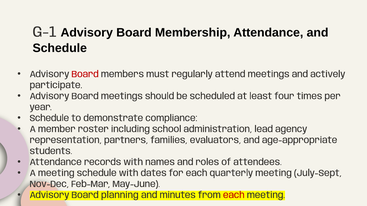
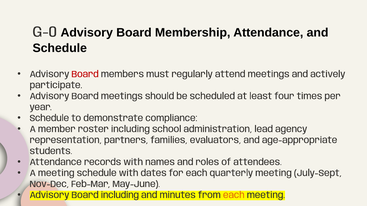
G-1: G-1 -> G-0 (45, 32)
Board planning: planning -> including (120, 195)
each colour: red -> orange (234, 195)
